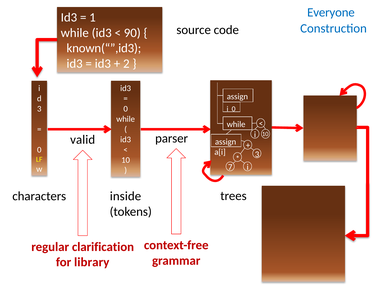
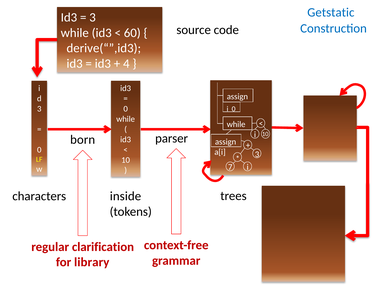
Everyone: Everyone -> Getstatic (331, 12)
1: 1 -> 3 (93, 17)
90: 90 -> 60 (132, 33)
known(“”,id3: known(“”,id3 -> derive(“”,id3 (104, 48)
2: 2 -> 4 (126, 64)
valid: valid -> born (83, 140)
